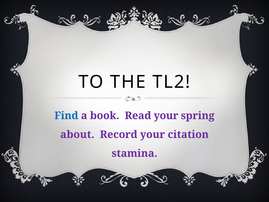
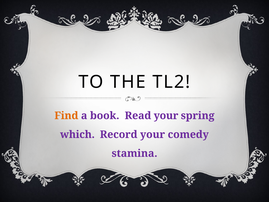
Find colour: blue -> orange (66, 116)
about: about -> which (77, 134)
citation: citation -> comedy (188, 134)
